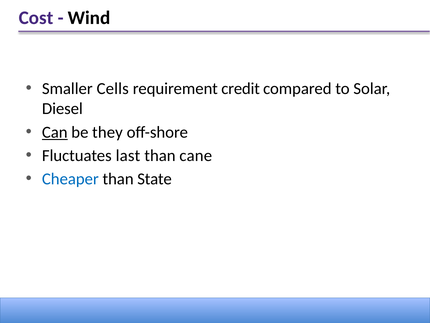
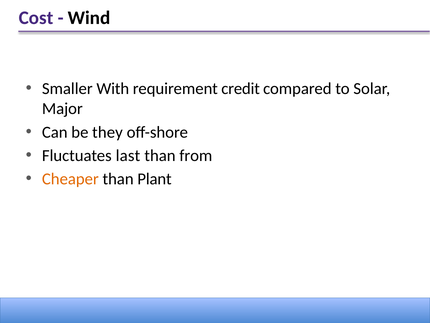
Cells: Cells -> With (113, 89)
Diesel: Diesel -> Major (62, 109)
Can underline: present -> none (55, 132)
cane: cane -> from (196, 155)
Cheaper colour: blue -> orange (70, 179)
State: State -> Plant (155, 179)
